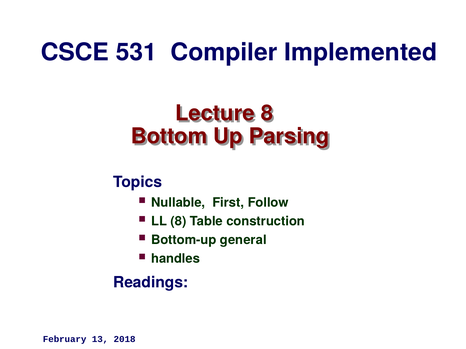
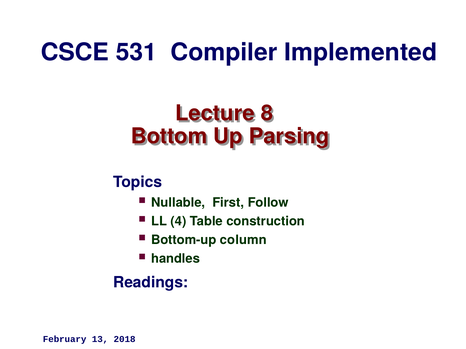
LL 8: 8 -> 4 (178, 221)
general: general -> column (243, 240)
